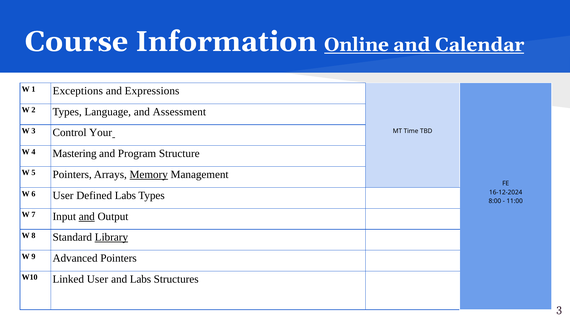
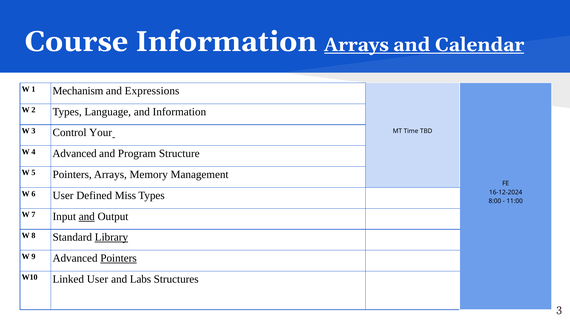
Information Online: Online -> Arrays (356, 45)
Exceptions: Exceptions -> Mechanism (78, 91)
and Assessment: Assessment -> Information (179, 112)
4 Mastering: Mastering -> Advanced (75, 153)
Memory underline: present -> none (149, 174)
Defined Labs: Labs -> Miss (125, 195)
Pointers underline: none -> present (119, 258)
